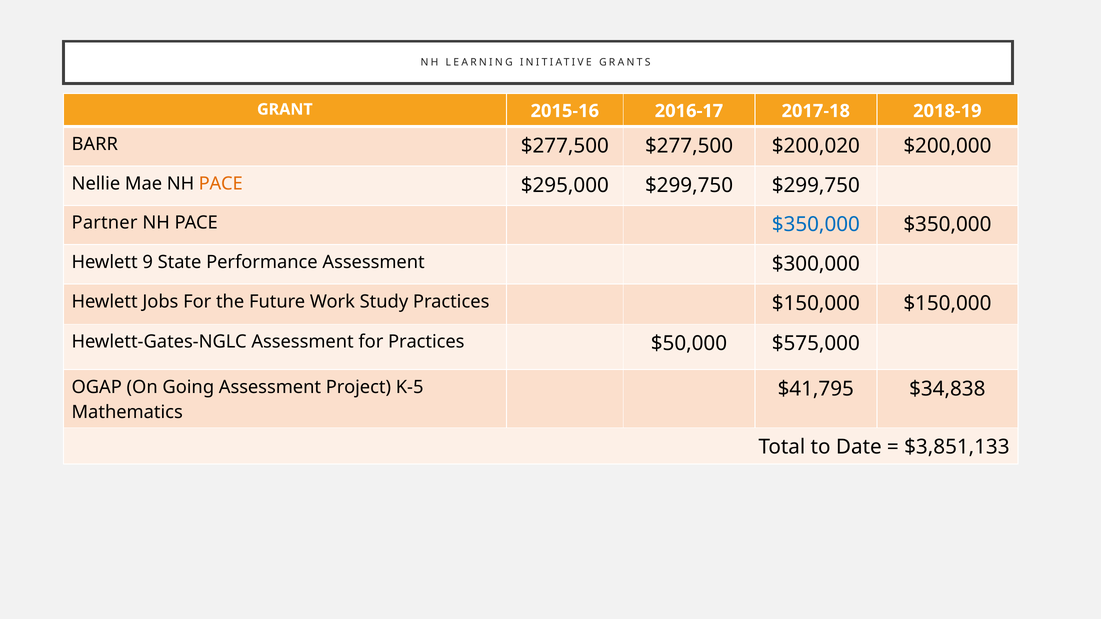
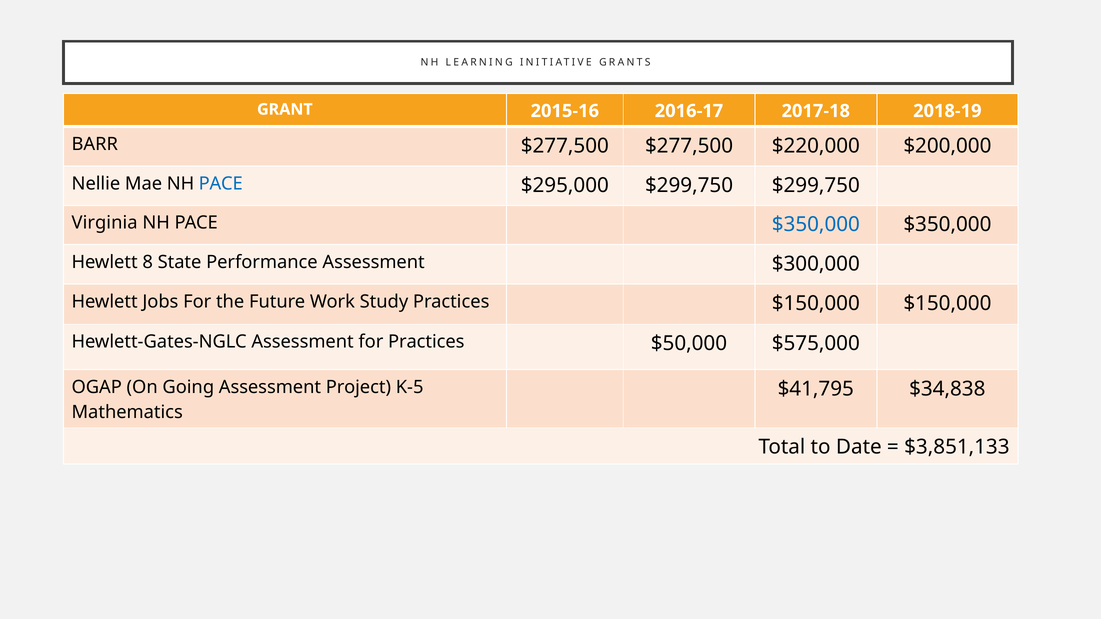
$200,020: $200,020 -> $220,000 (816, 146)
PACE colour: orange -> blue (221, 184)
Partner: Partner -> Virginia (105, 223)
9: 9 -> 8 (148, 262)
